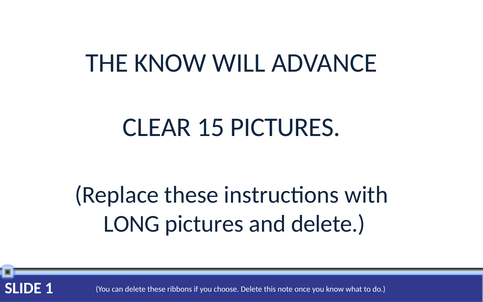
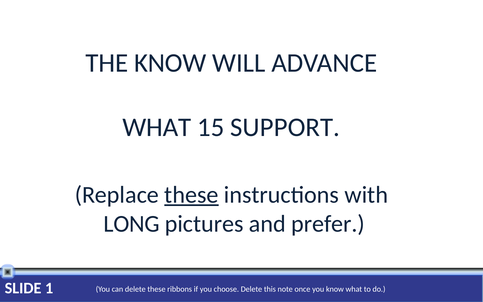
CLEAR: CLEAR -> WHAT (157, 127)
15 PICTURES: PICTURES -> SUPPORT (285, 127)
these underline: none -> present (191, 195)
and delete: delete -> prefer (328, 224)
